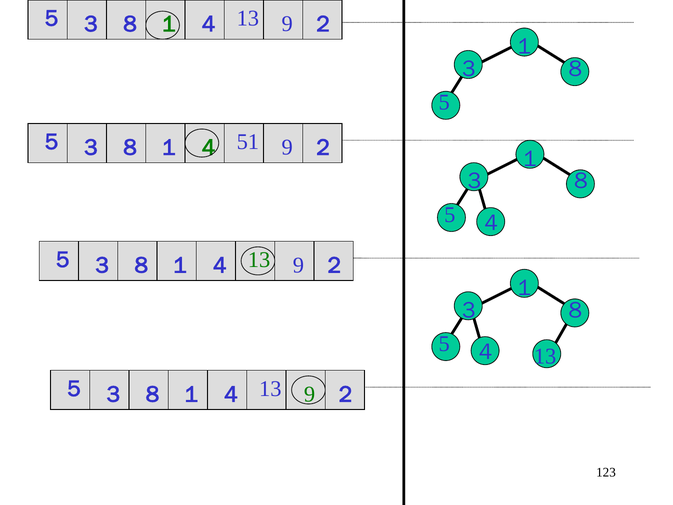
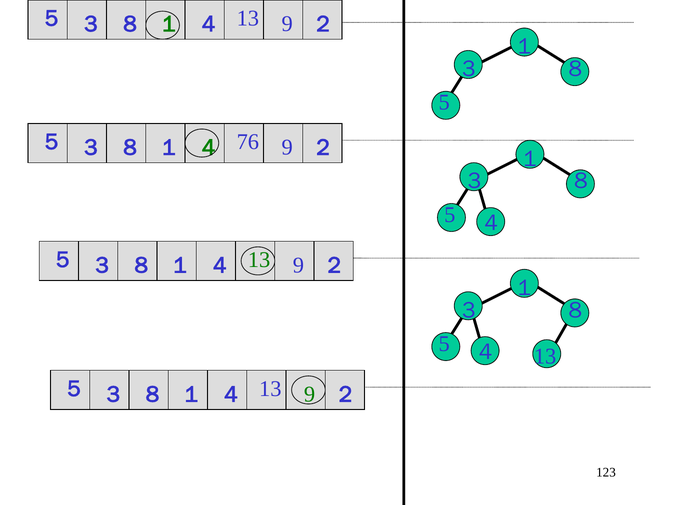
51: 51 -> 76 (248, 142)
